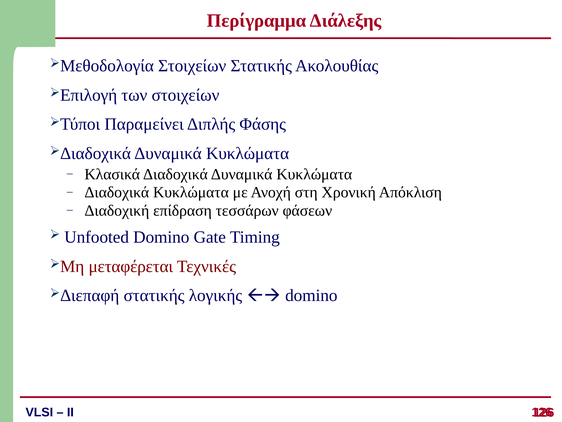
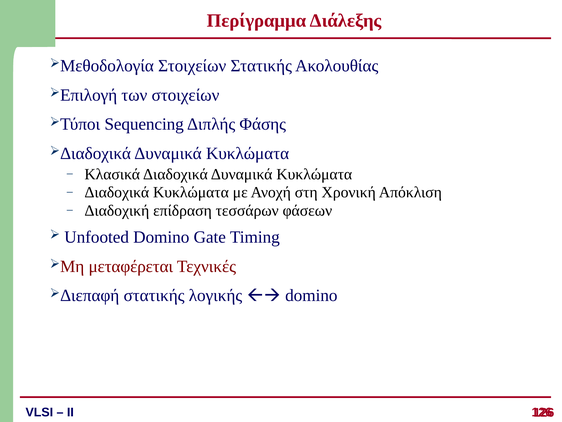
Παραμείνει: Παραμείνει -> Sequencing (144, 124)
